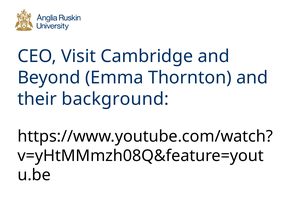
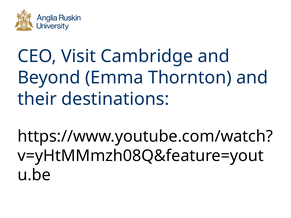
background: background -> destinations (115, 99)
